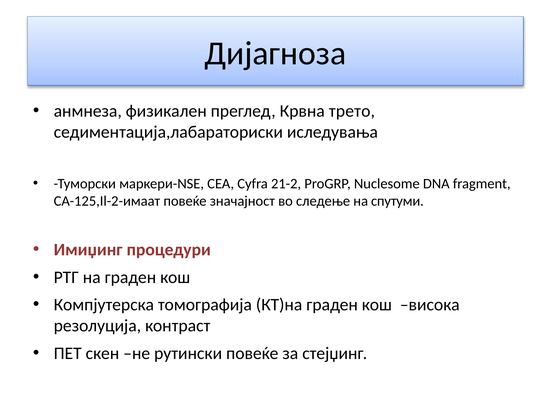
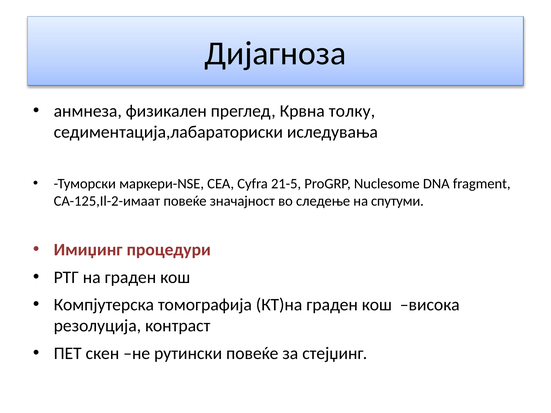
трето: трето -> толку (352, 111)
21-2: 21-2 -> 21-5 (286, 184)
